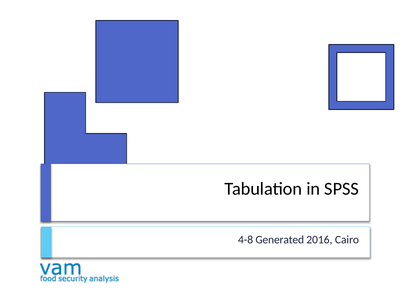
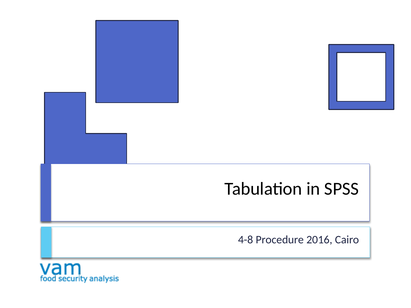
Generated: Generated -> Procedure (280, 240)
